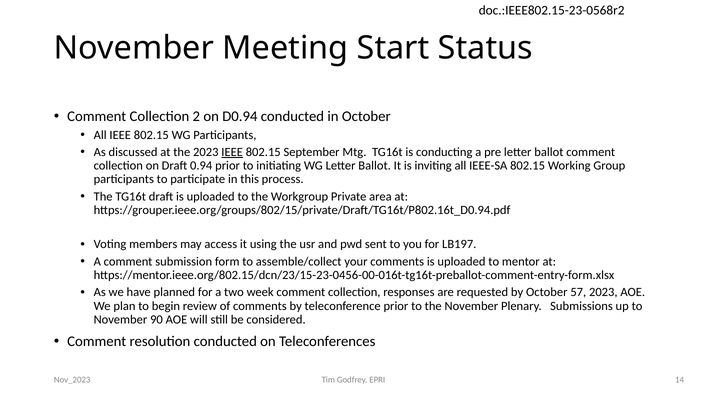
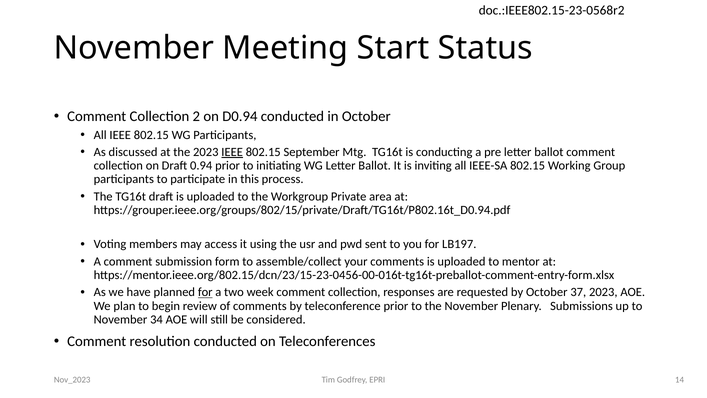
for underline: none -> present (205, 292)
57: 57 -> 37 (578, 292)
90: 90 -> 34 (156, 319)
